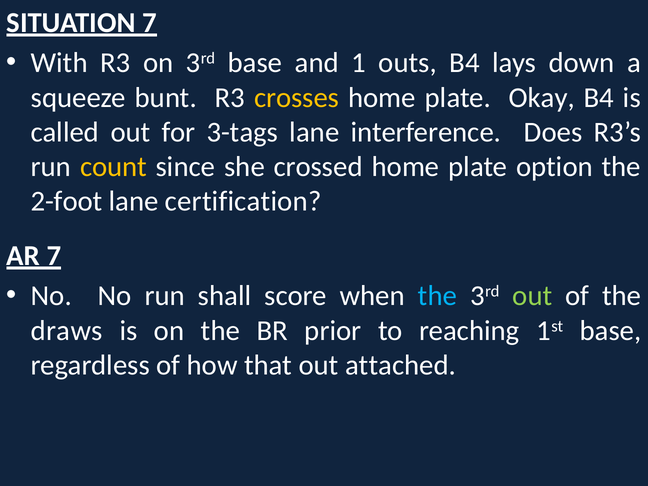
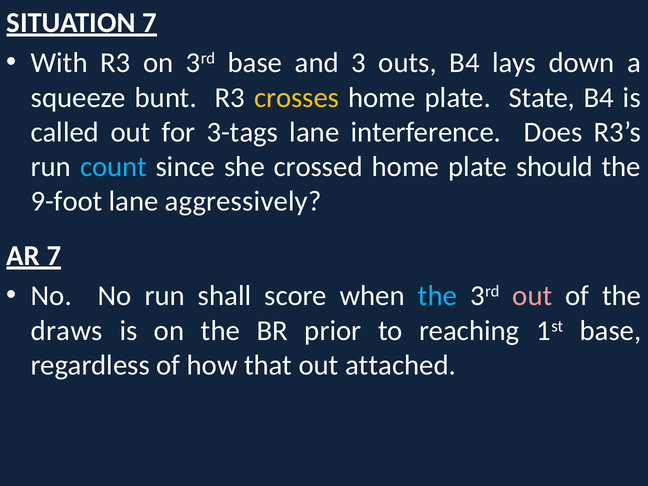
1: 1 -> 3 (359, 63)
Okay: Okay -> State (542, 98)
count colour: yellow -> light blue (113, 167)
option: option -> should (555, 167)
2-foot: 2-foot -> 9-foot (67, 201)
certification: certification -> aggressively (243, 201)
out colour: light green -> pink (532, 296)
